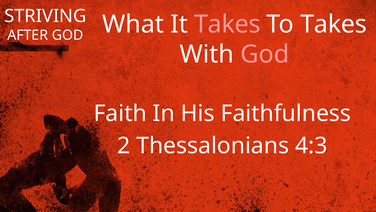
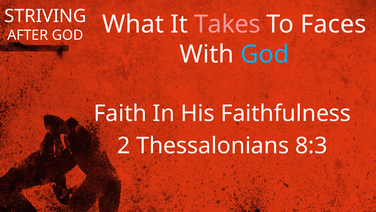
To Takes: Takes -> Faces (333, 24)
God colour: pink -> light blue (265, 54)
4:3: 4:3 -> 8:3 (311, 145)
